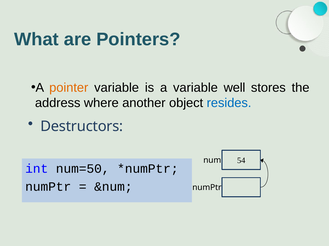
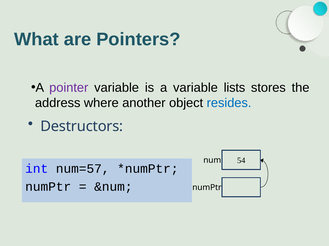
pointer colour: orange -> purple (69, 88)
well: well -> lists (234, 88)
num=50: num=50 -> num=57 (83, 169)
